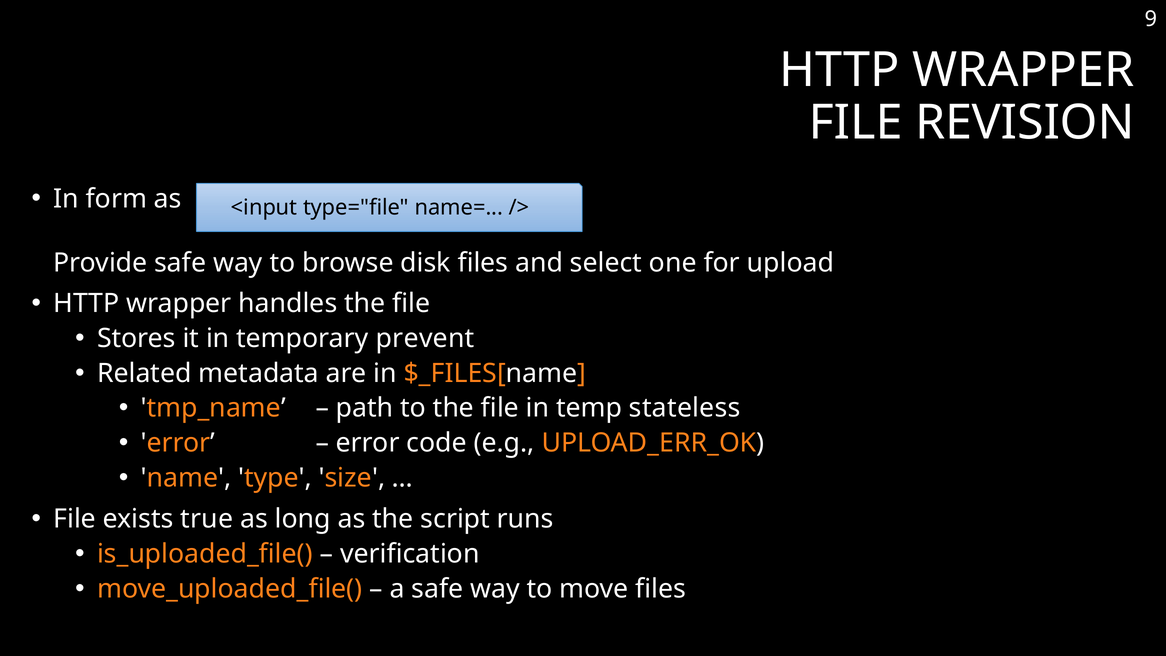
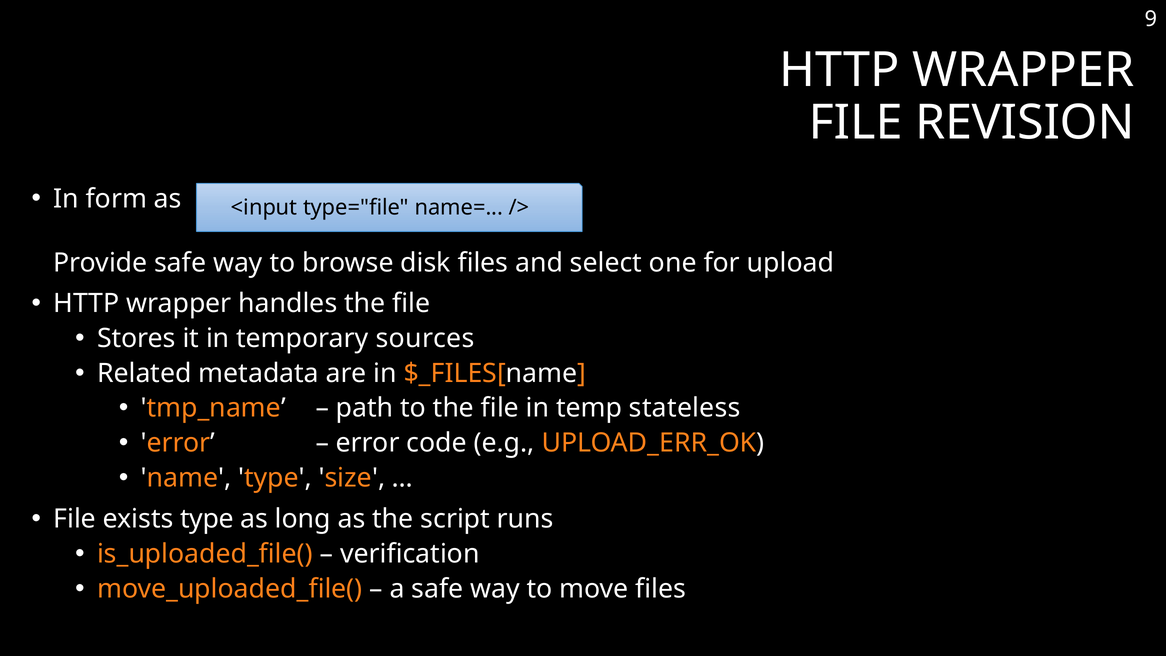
prevent: prevent -> sources (425, 338)
exists true: true -> type (207, 519)
